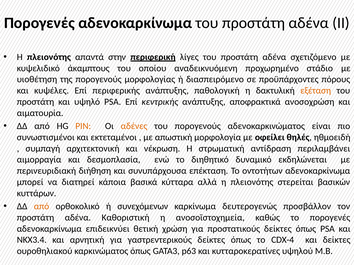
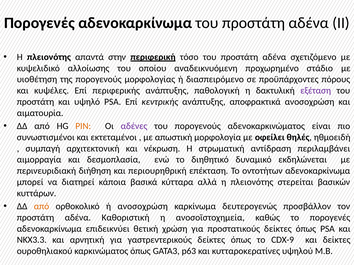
λίγες: λίγες -> τόσο (189, 57)
άκαμπτους: άκαμπτους -> αλλοίωσης (89, 68)
εξέταση colour: orange -> purple (316, 91)
αδένες colour: orange -> purple (134, 126)
συνυπάρχουσα: συνυπάρχουσα -> περιουρηθρική (157, 171)
ή συνεχόμενων: συνεχόμενων -> ανοσοχρώση (143, 207)
ΝΚΧ3.4: ΝΚΧ3.4 -> ΝΚΧ3.3 (32, 240)
CDX-4: CDX-4 -> CDX-9 (283, 240)
